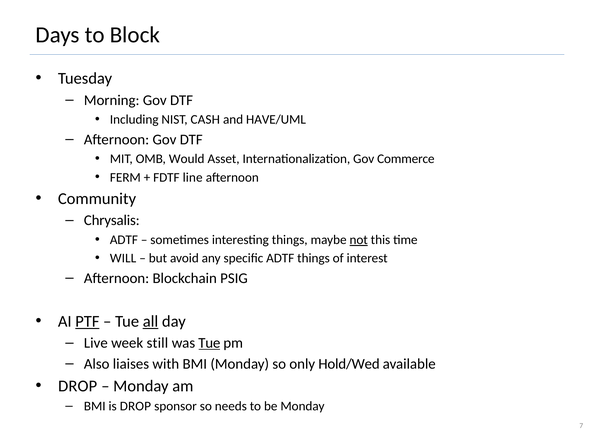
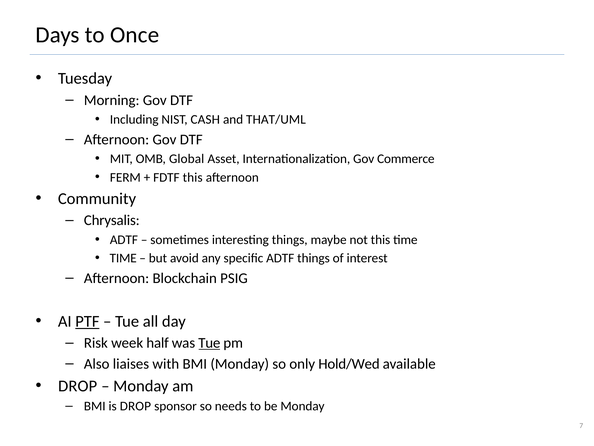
Block: Block -> Once (135, 35)
HAVE/UML: HAVE/UML -> THAT/UML (276, 119)
Would: Would -> Global (187, 159)
FDTF line: line -> this (193, 177)
not underline: present -> none (359, 240)
WILL: WILL -> TIME (123, 258)
all underline: present -> none (151, 321)
Live: Live -> Risk (96, 343)
still: still -> half (158, 343)
